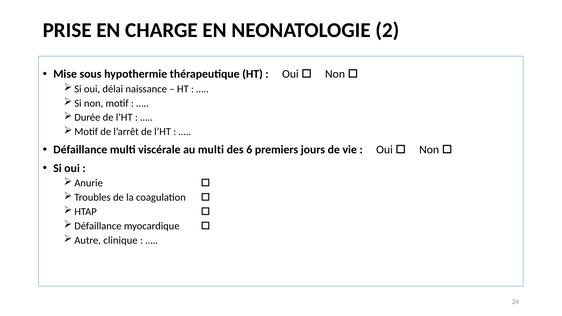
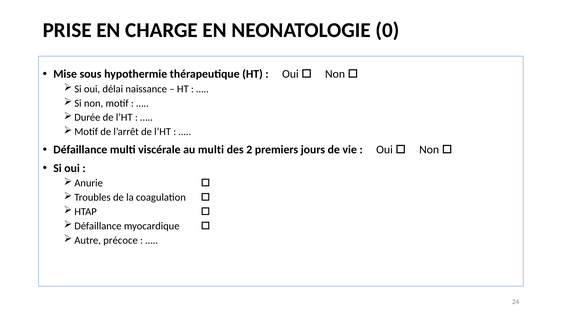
2: 2 -> 0 (387, 30)
6: 6 -> 2 (249, 150)
clinique: clinique -> précoce (121, 240)
